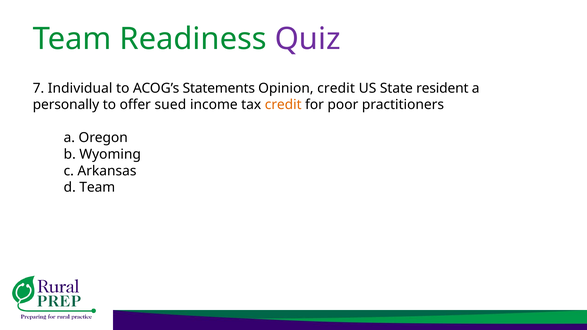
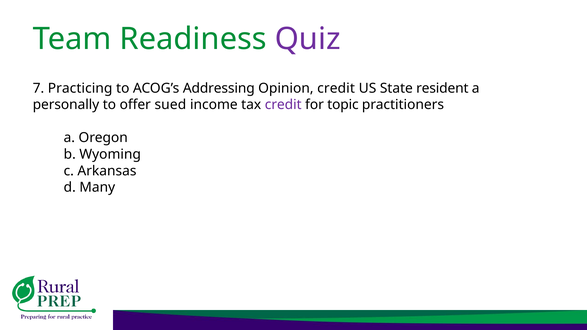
Individual: Individual -> Practicing (80, 88)
Statements: Statements -> Addressing (219, 88)
credit colour: orange -> purple (283, 105)
poor: poor -> topic (343, 105)
d Team: Team -> Many (97, 187)
